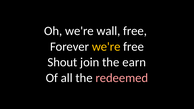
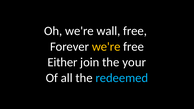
Shout: Shout -> Either (62, 62)
earn: earn -> your (134, 62)
redeemed colour: pink -> light blue (122, 78)
